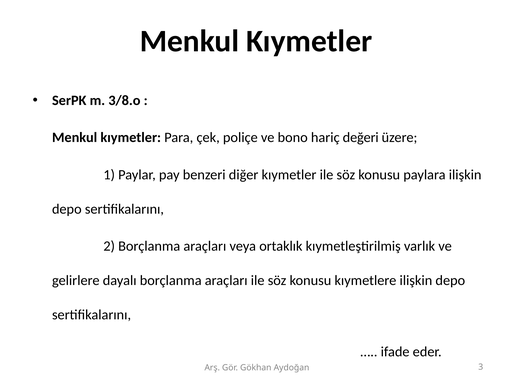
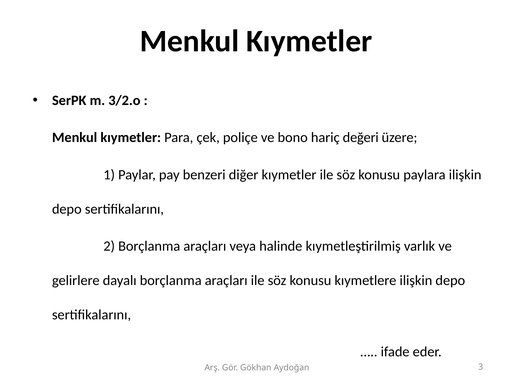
3/8.o: 3/8.o -> 3/2.o (124, 101)
ortaklık: ortaklık -> halinde (281, 246)
